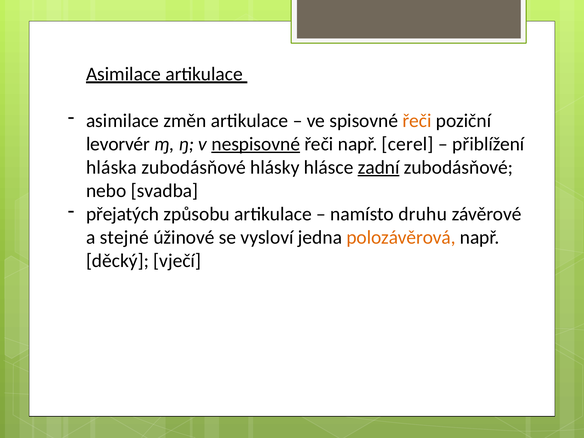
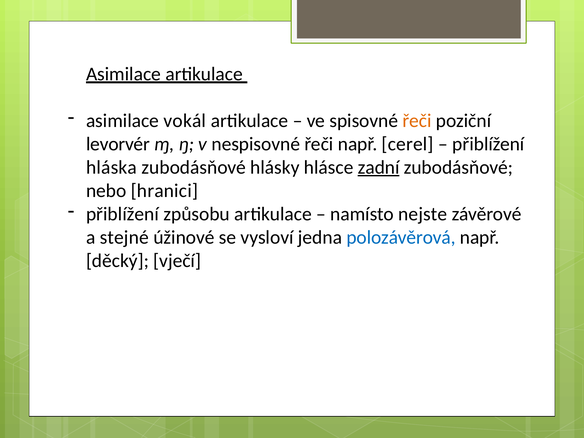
změn: změn -> vokál (185, 121)
nespisovné underline: present -> none (256, 144)
svadba: svadba -> hranici (164, 191)
přejatých: přejatých -> přiblížení (123, 214)
druhu: druhu -> nejste (423, 214)
polozávěrová colour: orange -> blue (401, 237)
